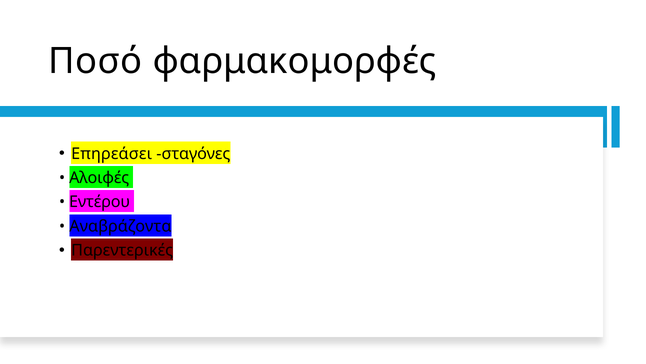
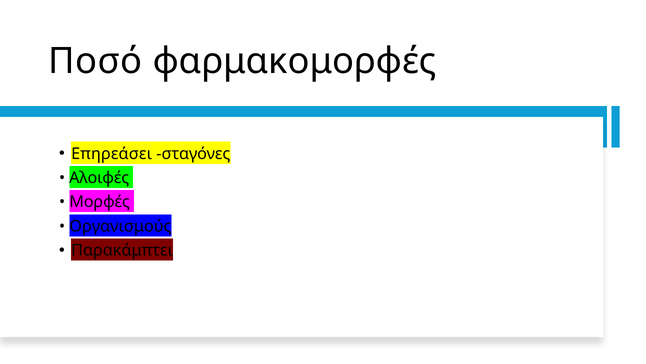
Εντέρου: Εντέρου -> Μορφές (100, 202)
Αναβράζοντα: Αναβράζοντα -> Οργανισμούς (120, 226)
Παρεντερικές: Παρεντερικές -> Παρακάμπτει (122, 250)
